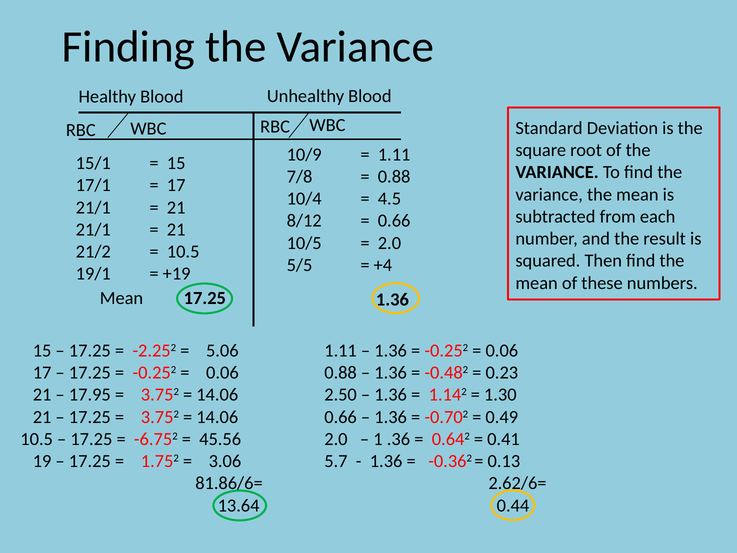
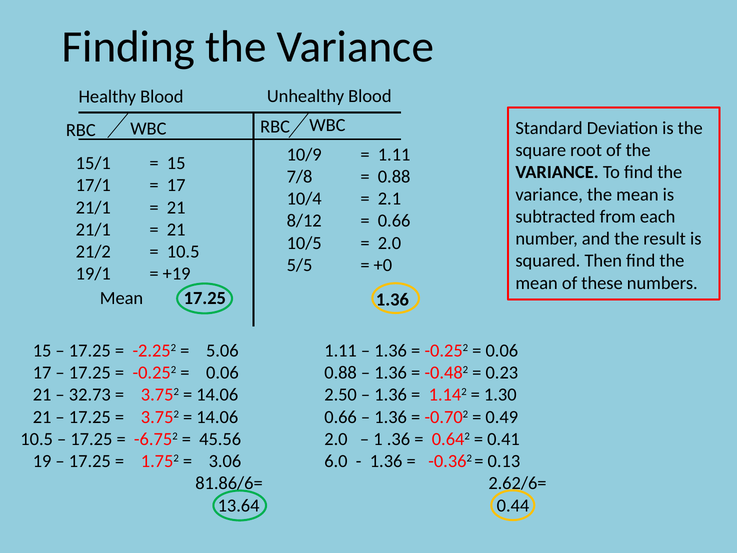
4.5: 4.5 -> 2.1 (389, 199)
+4: +4 -> +0 (383, 265)
17.95: 17.95 -> 32.73 (90, 395)
5.7: 5.7 -> 6.0 (336, 461)
